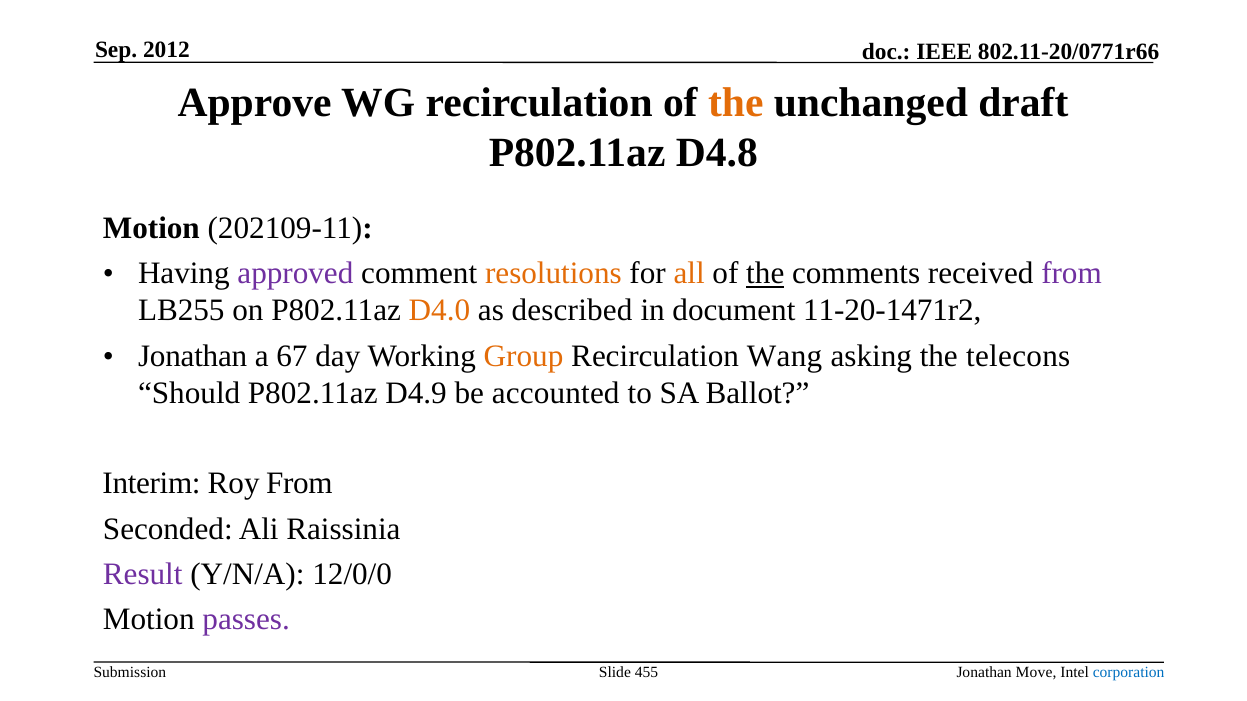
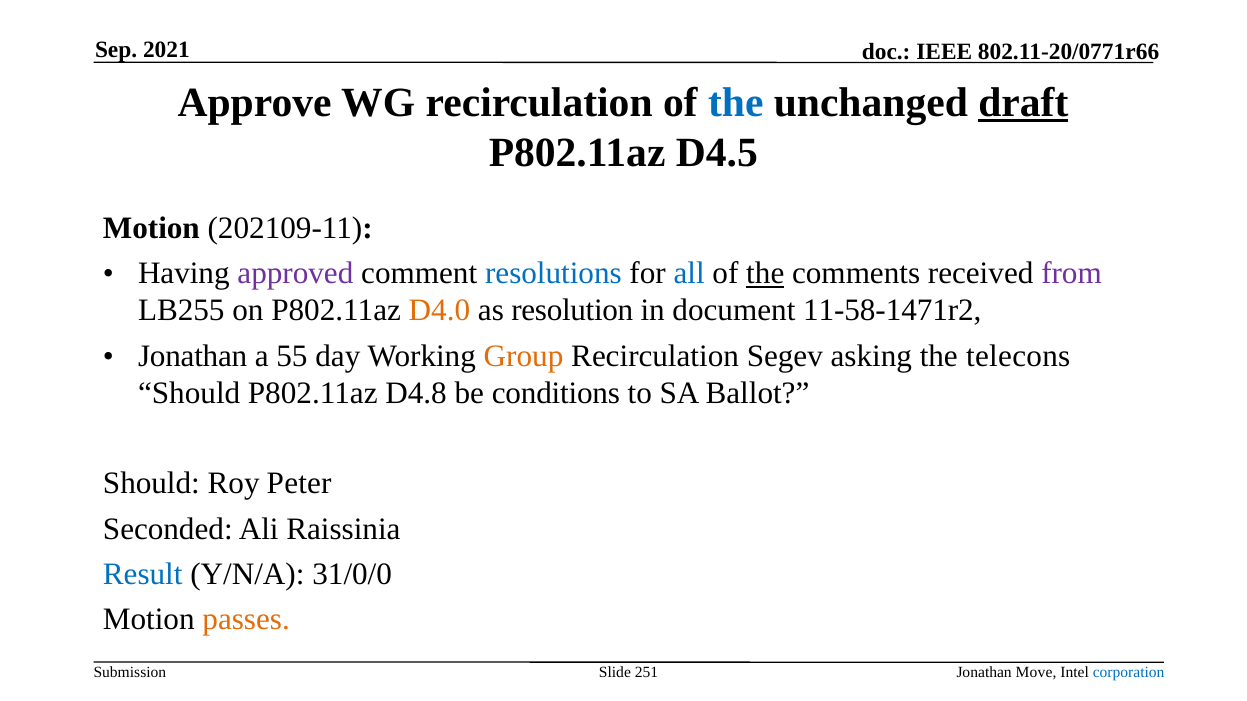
2012: 2012 -> 2021 (166, 50)
the colour: orange -> blue (736, 103)
draft underline: none -> present (1023, 103)
D4.8: D4.8 -> D4.5 (717, 152)
resolutions colour: orange -> blue (553, 273)
all colour: orange -> blue (689, 273)
described: described -> resolution (572, 311)
11-20-1471r2: 11-20-1471r2 -> 11-58-1471r2 (892, 311)
67: 67 -> 55 (292, 356)
Wang: Wang -> Segev (785, 356)
D4.9: D4.9 -> D4.8 (416, 393)
accounted: accounted -> conditions (556, 393)
Interim: Interim -> Should (151, 484)
Roy From: From -> Peter (299, 484)
Result colour: purple -> blue (143, 574)
12/0/0: 12/0/0 -> 31/0/0 (352, 574)
passes colour: purple -> orange (246, 620)
455: 455 -> 251 (646, 673)
